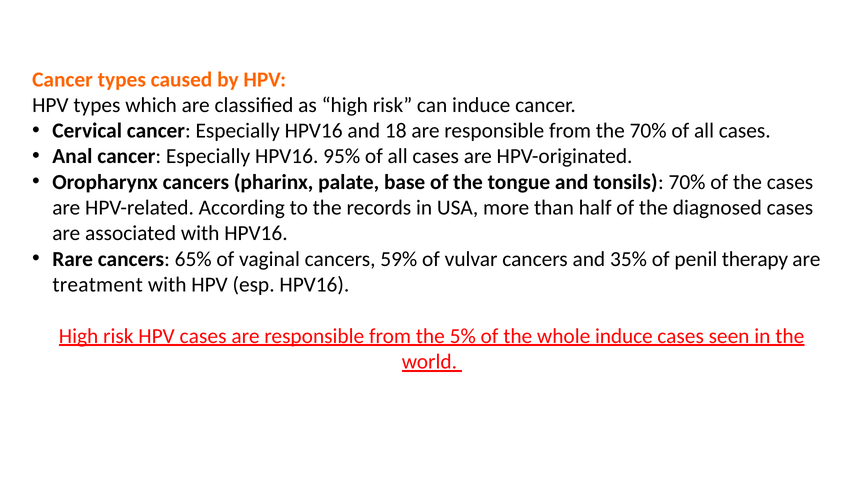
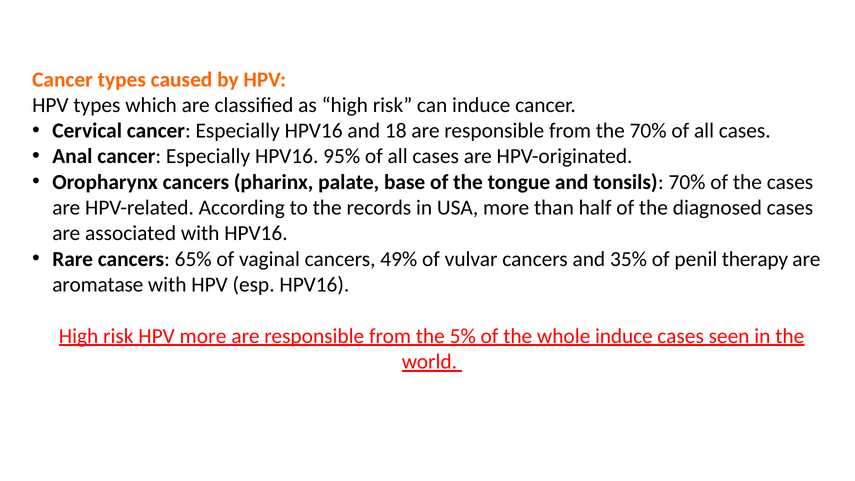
59%: 59% -> 49% (399, 259)
treatment: treatment -> aromatase (98, 285)
HPV cases: cases -> more (203, 336)
